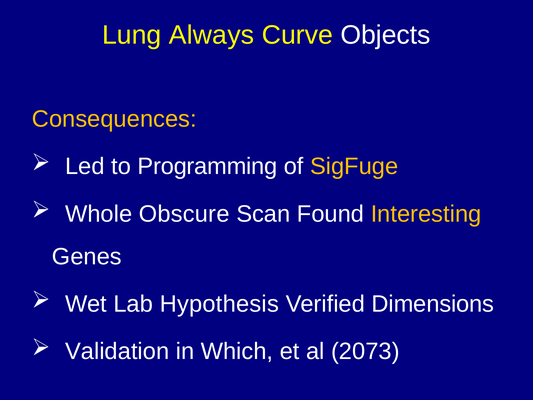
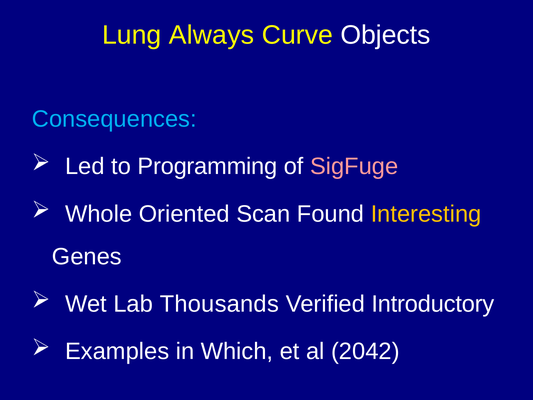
Consequences colour: yellow -> light blue (114, 119)
SigFuge colour: yellow -> pink (354, 166)
Obscure: Obscure -> Oriented (184, 214)
Hypothesis: Hypothesis -> Thousands (219, 304)
Dimensions: Dimensions -> Introductory (433, 304)
Validation: Validation -> Examples (117, 351)
2073: 2073 -> 2042 (365, 351)
